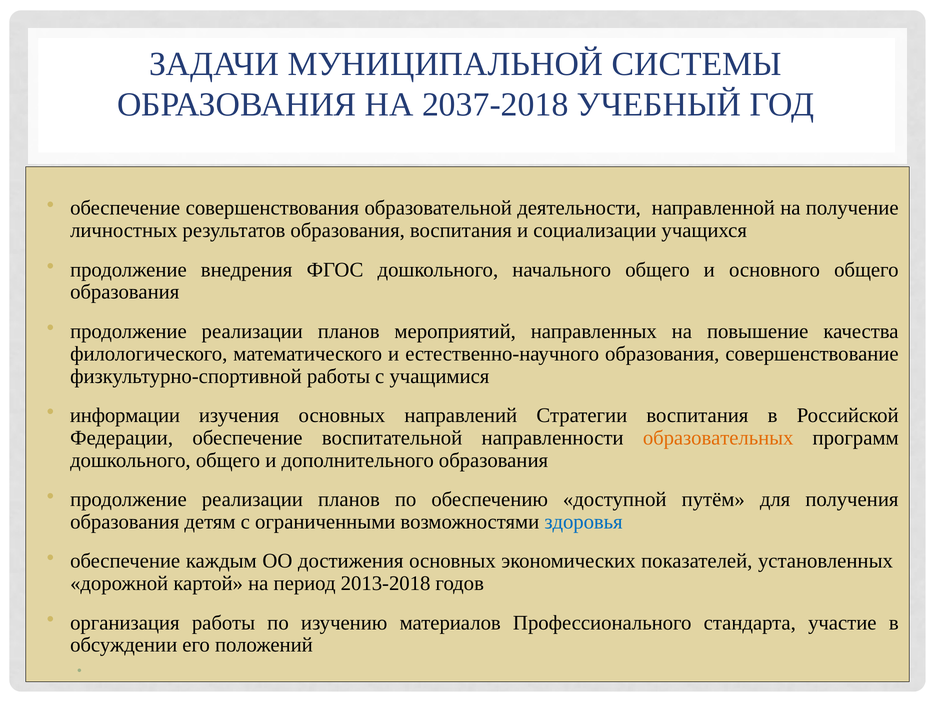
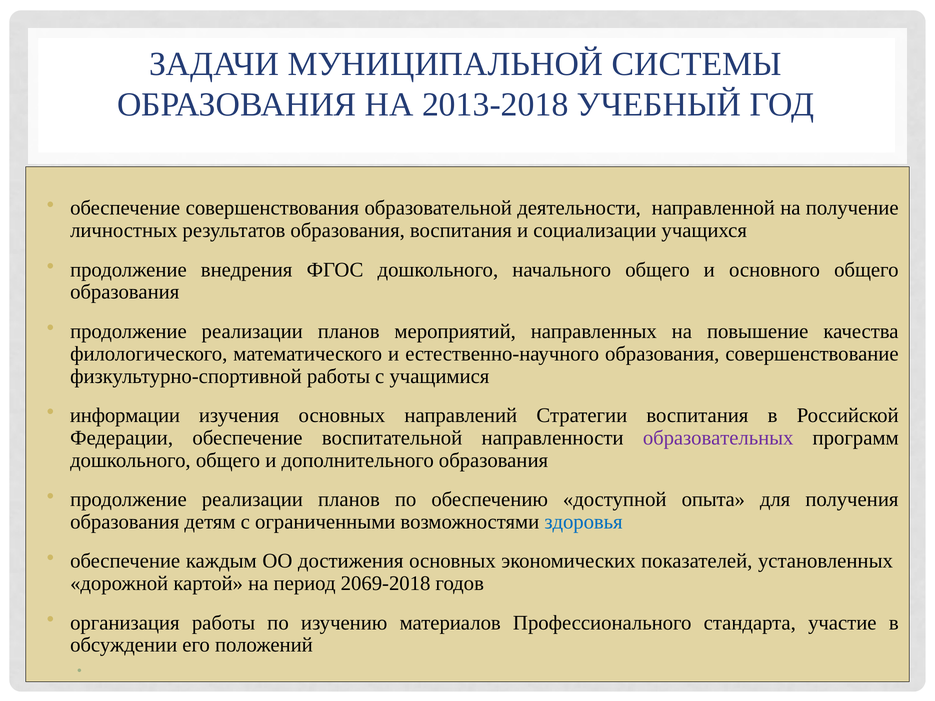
2037-2018: 2037-2018 -> 2013-2018 (495, 105)
образовательных colour: orange -> purple (718, 438)
путём: путём -> опыта (713, 500)
2013-2018: 2013-2018 -> 2069-2018 (386, 584)
